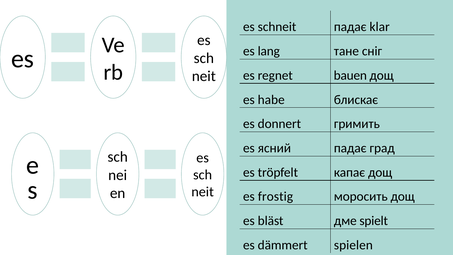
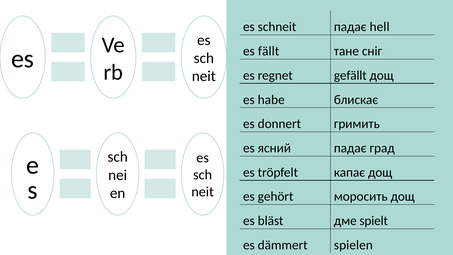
klar: klar -> hell (380, 27)
lang: lang -> fällt (269, 51)
bauen: bauen -> gefällt (350, 75)
frostig: frostig -> gehört (276, 196)
